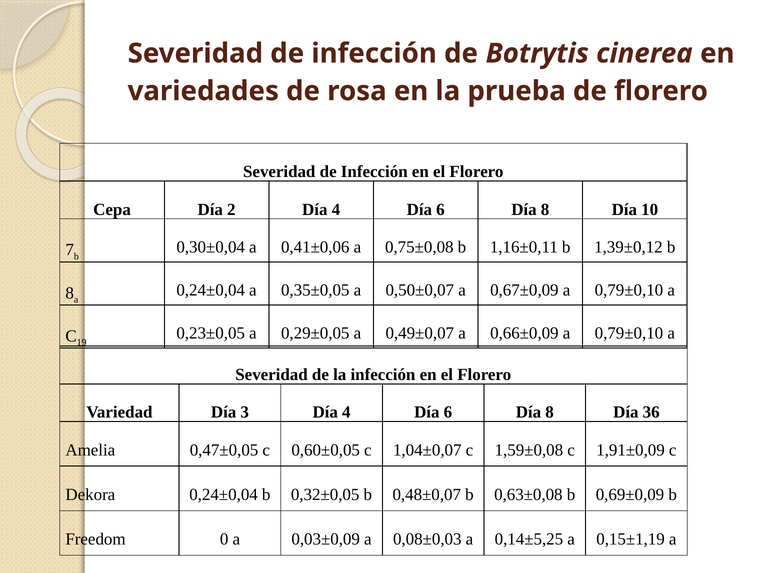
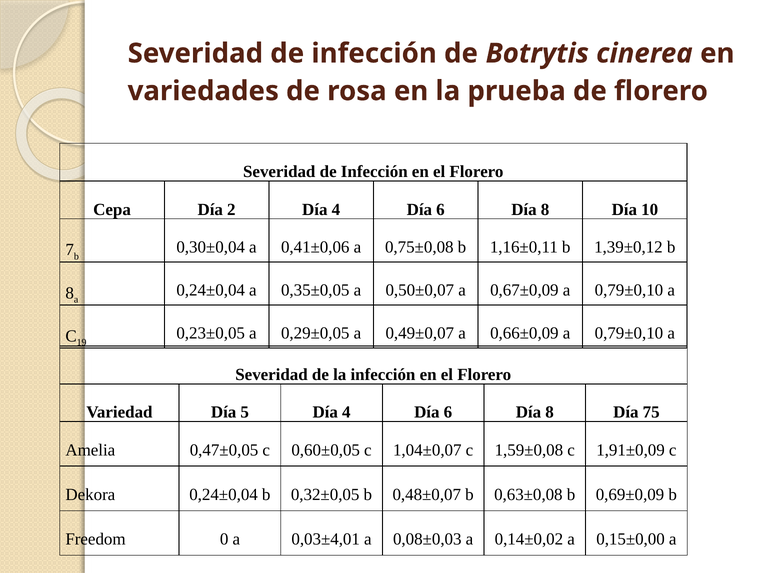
3: 3 -> 5 (245, 413)
36: 36 -> 75 (651, 413)
0,03±0,09: 0,03±0,09 -> 0,03±4,01 (326, 540)
0,14±5,25: 0,14±5,25 -> 0,14±0,02 (529, 540)
0,15±1,19: 0,15±1,19 -> 0,15±0,00 (631, 540)
